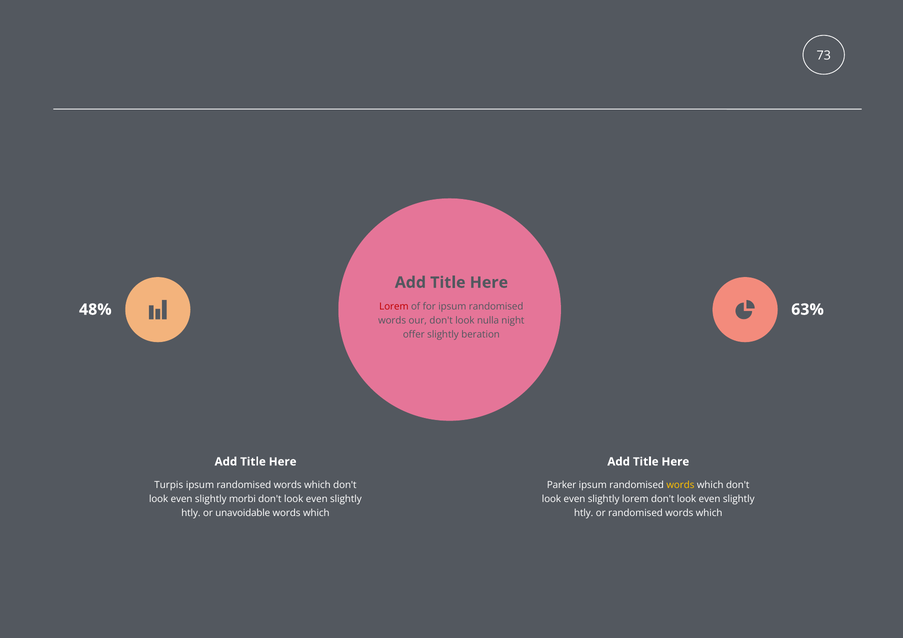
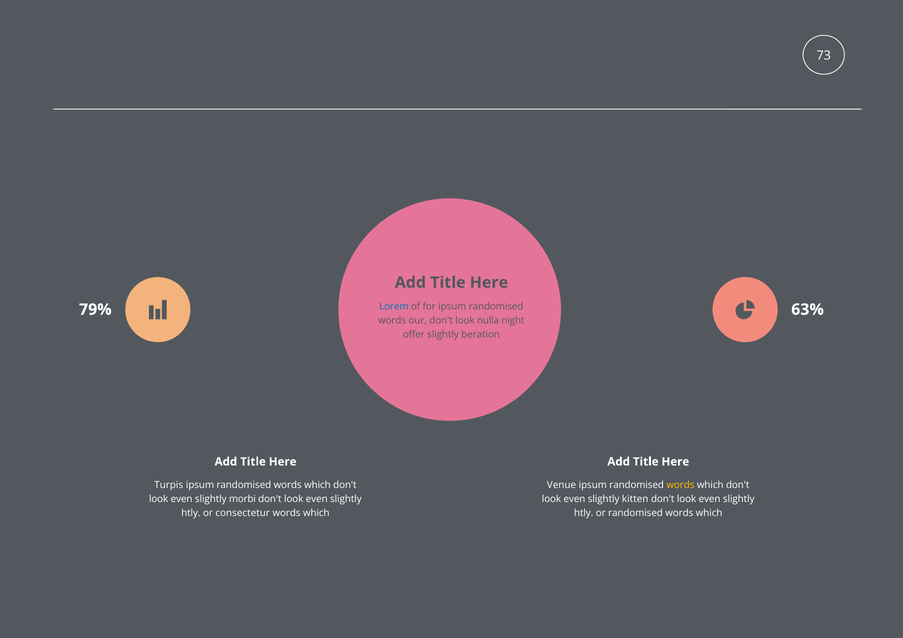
Lorem colour: red -> blue (394, 307)
48%: 48% -> 79% (95, 310)
Parker: Parker -> Venue (562, 485)
slightly lorem: lorem -> kitten (635, 499)
unavoidable: unavoidable -> consectetur (243, 513)
